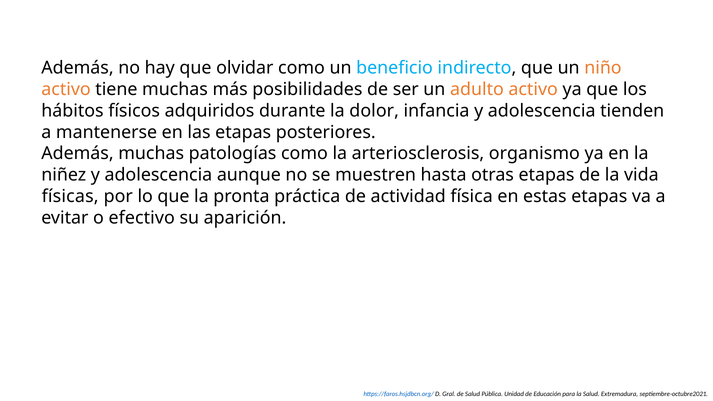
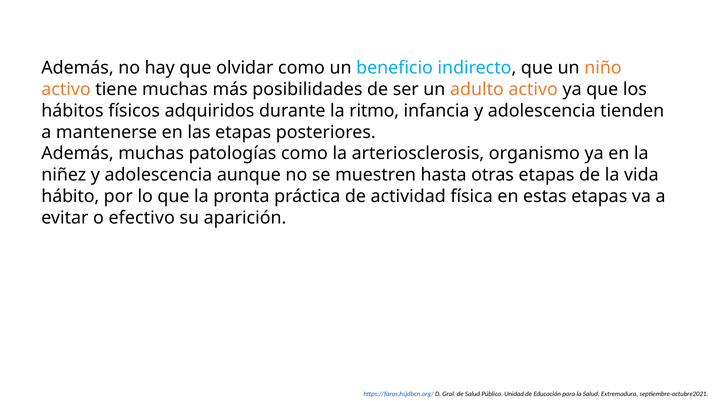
dolor: dolor -> ritmo (374, 111)
físicas: físicas -> hábito (70, 196)
